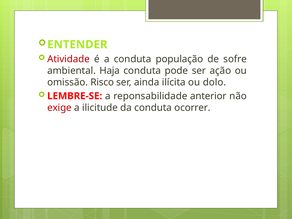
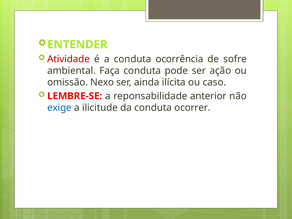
população: população -> ocorrência (180, 59)
Haja: Haja -> Faça (110, 71)
Risco: Risco -> Nexo (102, 82)
dolo: dolo -> caso (214, 82)
exige colour: red -> blue (59, 108)
